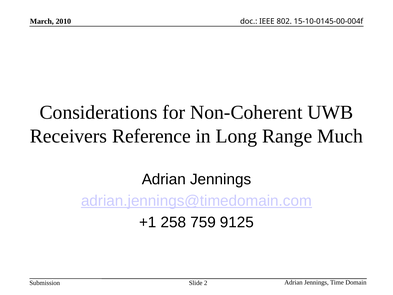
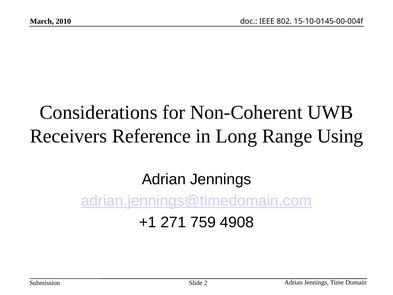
Much: Much -> Using (340, 136)
258: 258 -> 271 (173, 222)
9125: 9125 -> 4908 (237, 222)
